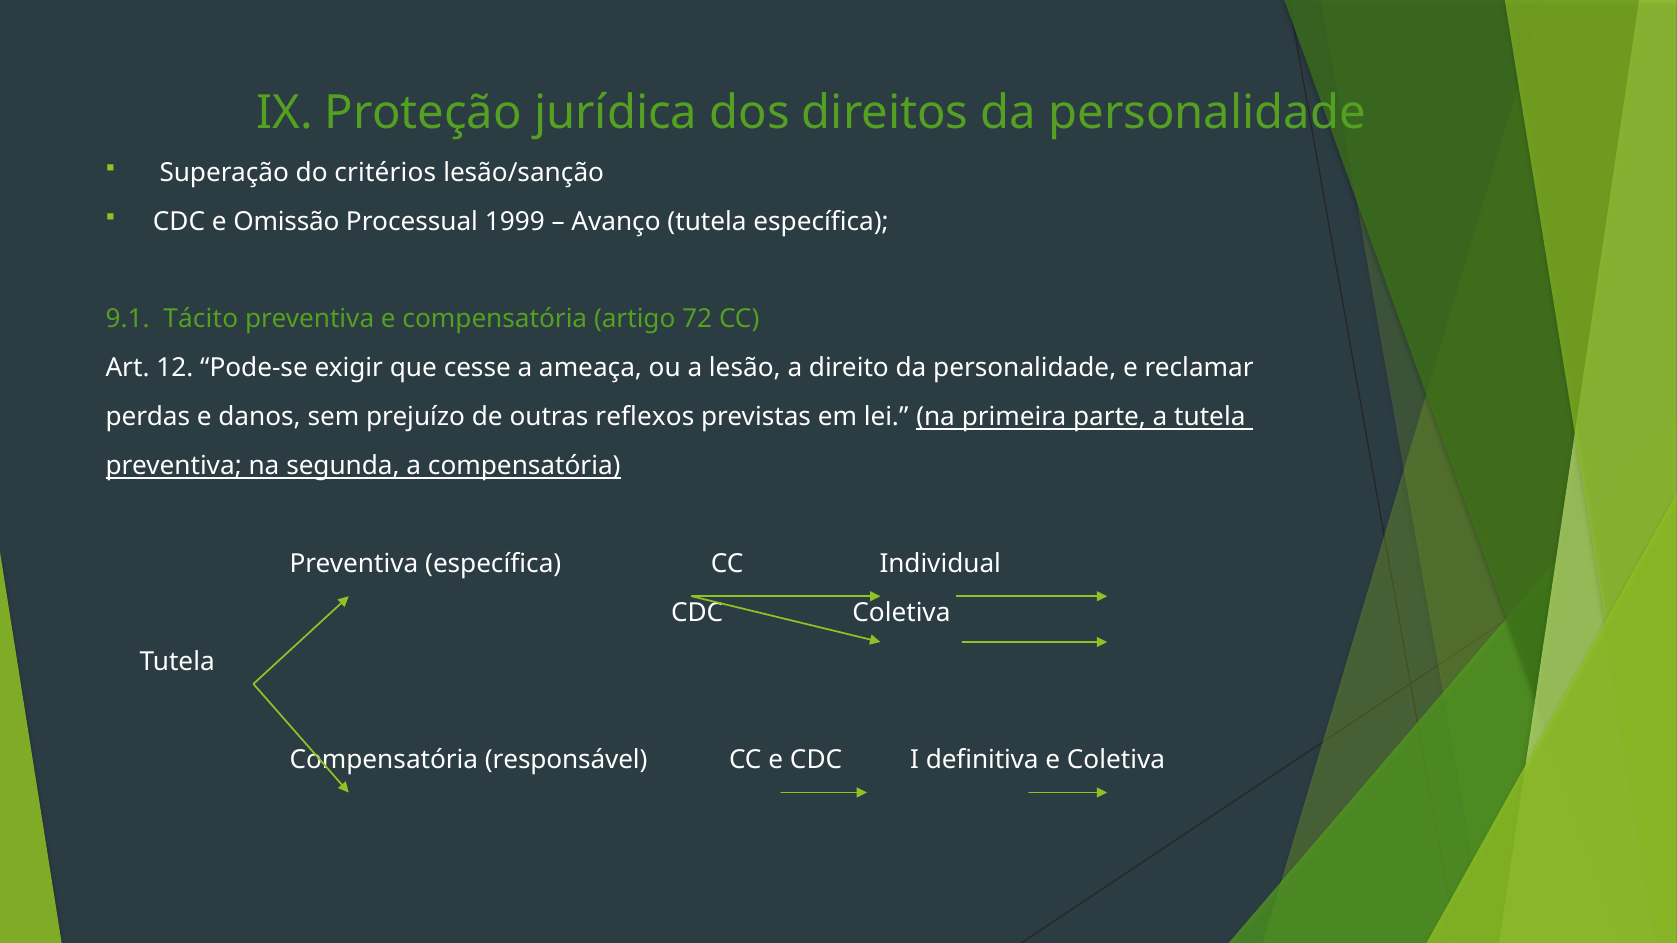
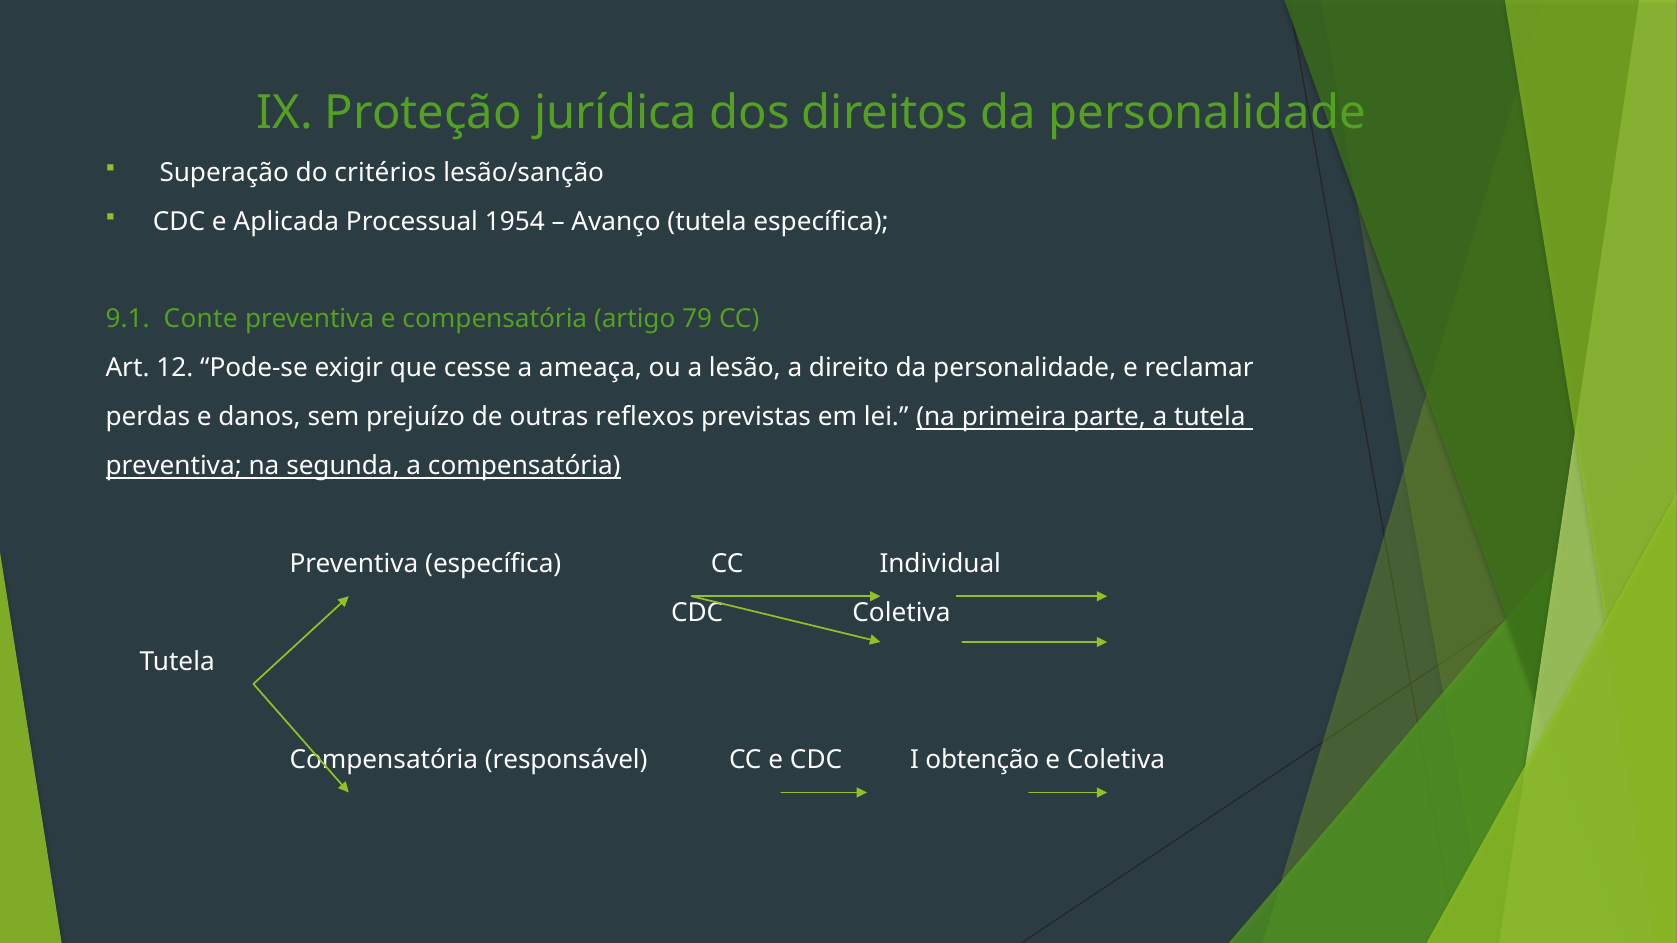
Omissão: Omissão -> Aplicada (286, 222)
1999: 1999 -> 1954 (515, 222)
Tácito: Tácito -> Conte (201, 319)
72: 72 -> 79 (697, 319)
definitiva: definitiva -> obtenção (982, 760)
